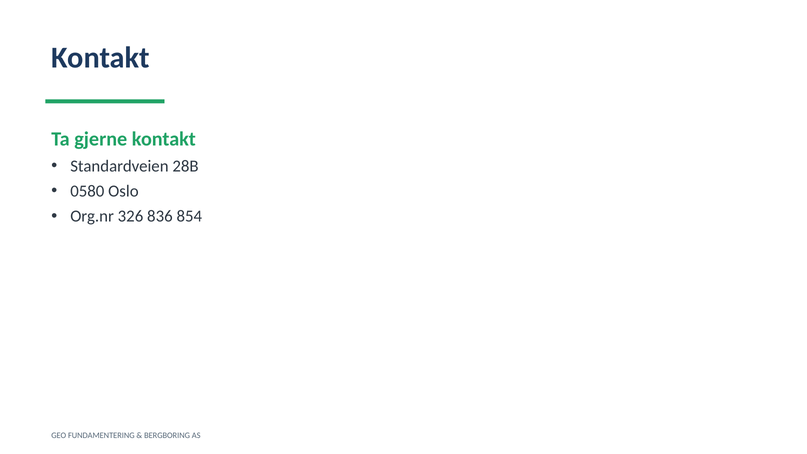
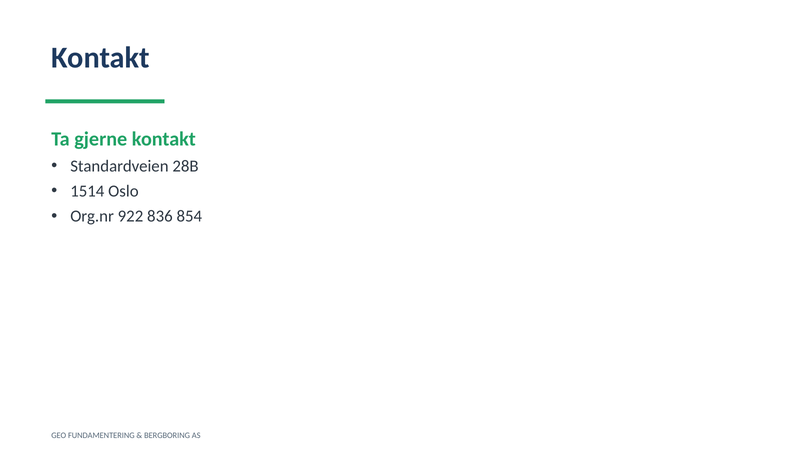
0580: 0580 -> 1514 (87, 191)
326: 326 -> 922 (130, 216)
